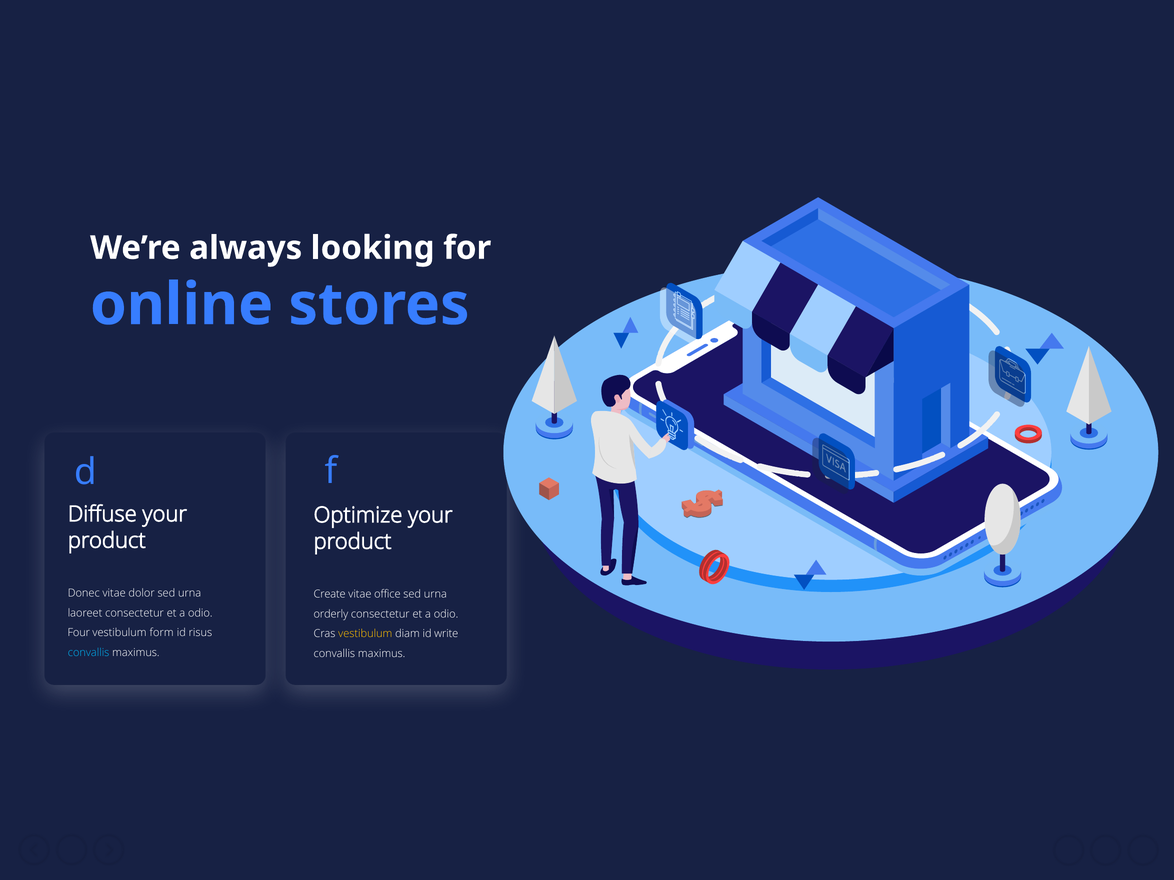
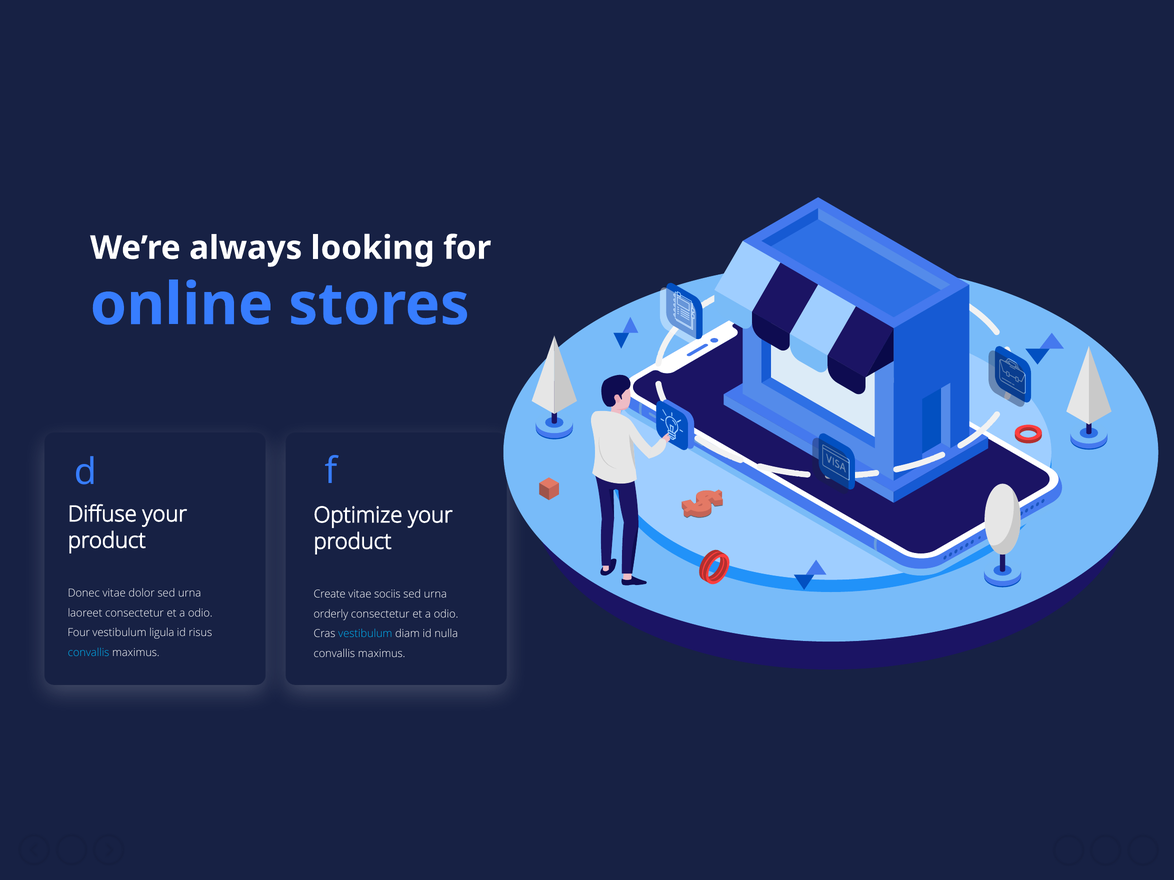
office: office -> sociis (387, 594)
form: form -> ligula (162, 633)
vestibulum colour: yellow -> light blue (365, 634)
write: write -> nulla (446, 634)
